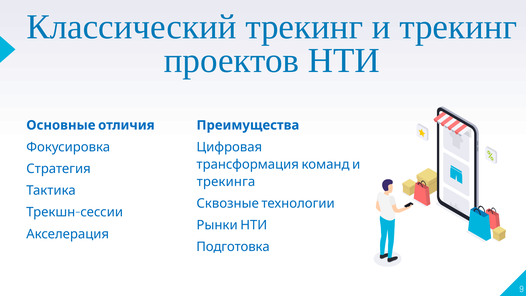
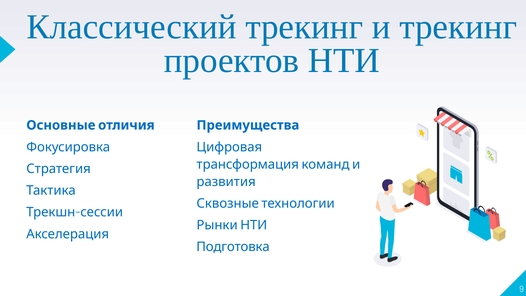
трекинга: трекинга -> развития (226, 182)
